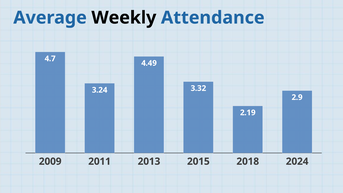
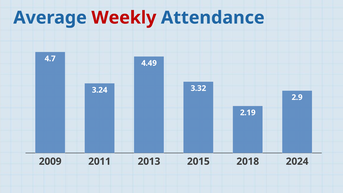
Weekly colour: black -> red (124, 18)
